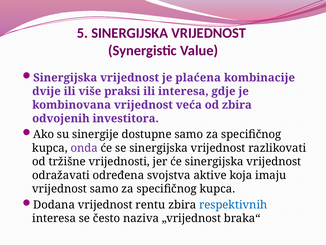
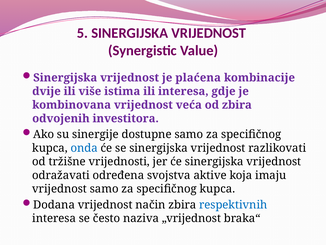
praksi: praksi -> istima (122, 91)
onda colour: purple -> blue (84, 148)
rentu: rentu -> način (150, 204)
